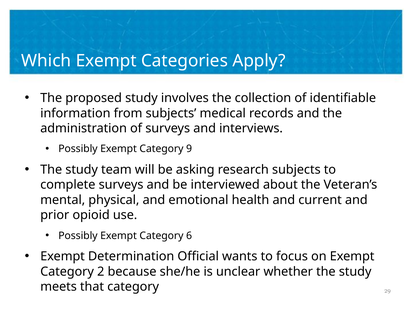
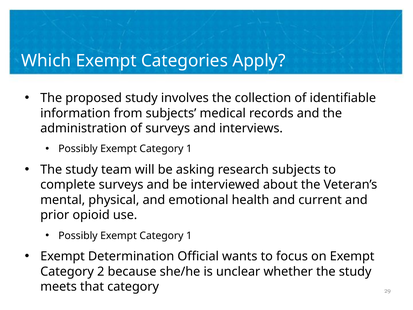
9: 9 -> 1 (189, 149)
6: 6 -> 1 (189, 235)
